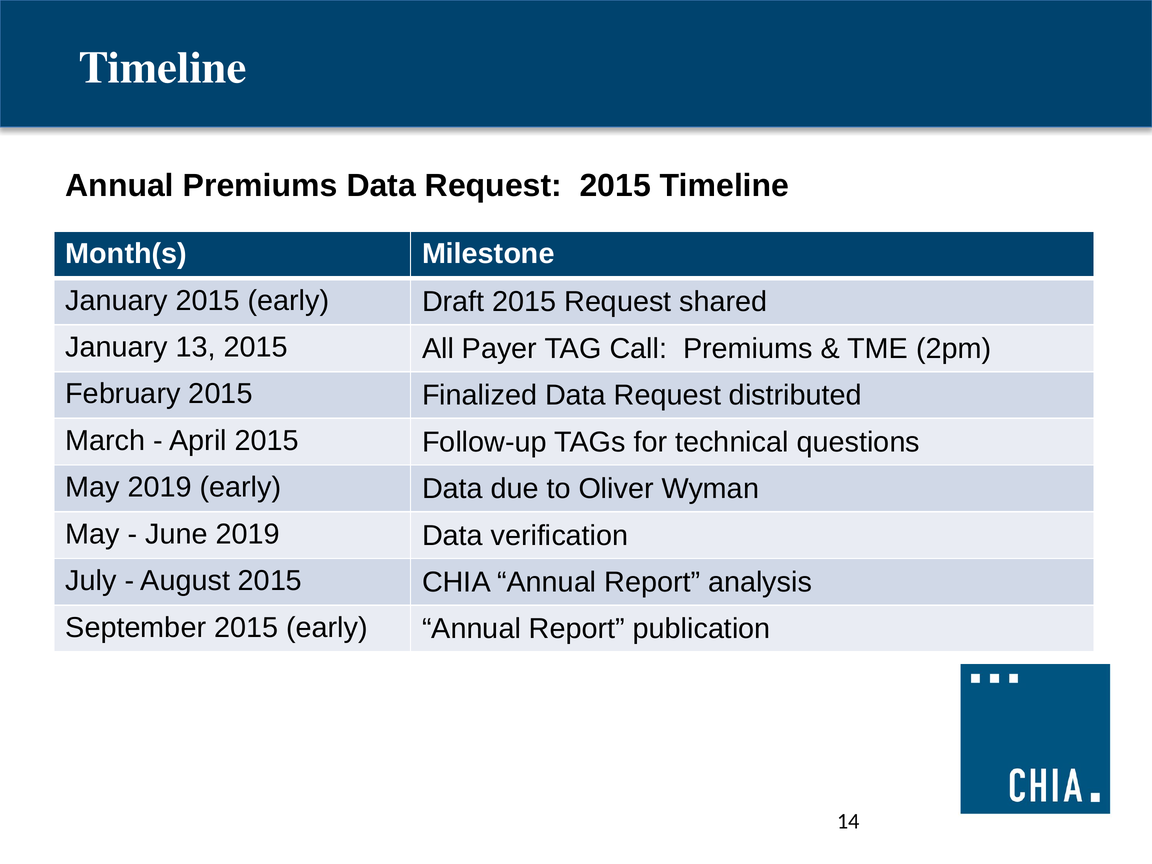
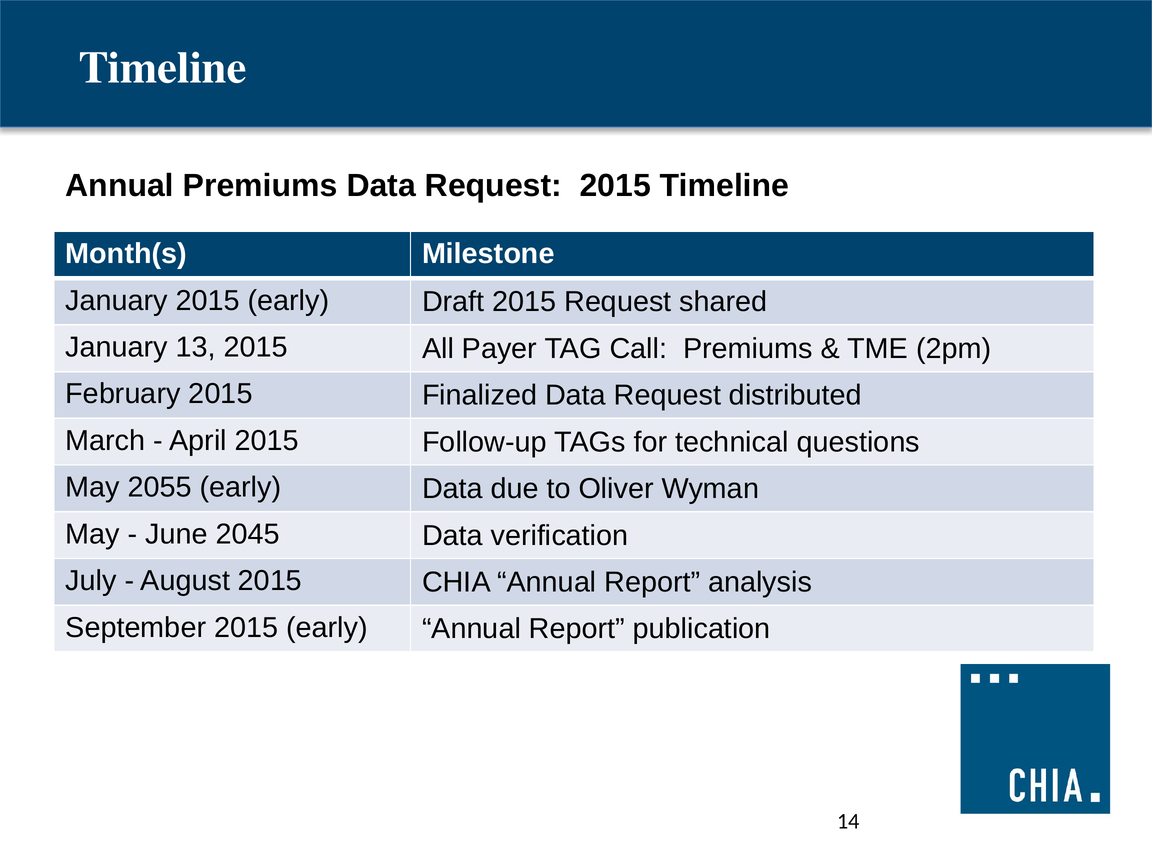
May 2019: 2019 -> 2055 (160, 487)
June 2019: 2019 -> 2045 (248, 534)
